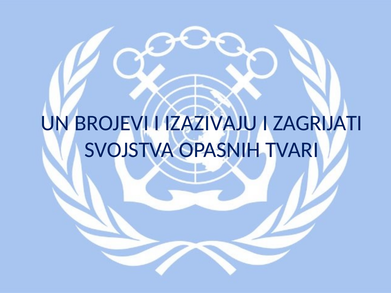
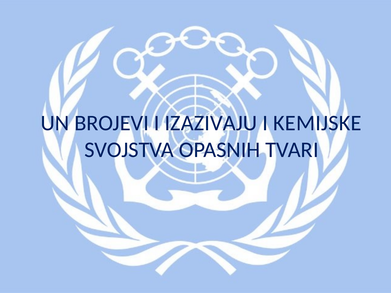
ZAGRIJATI: ZAGRIJATI -> KEMIJSKE (317, 123)
